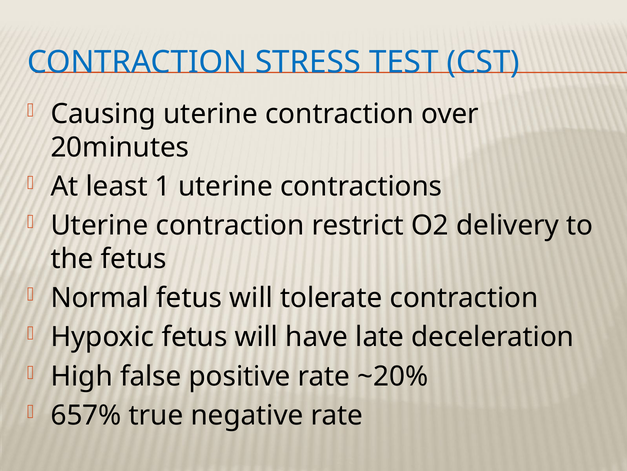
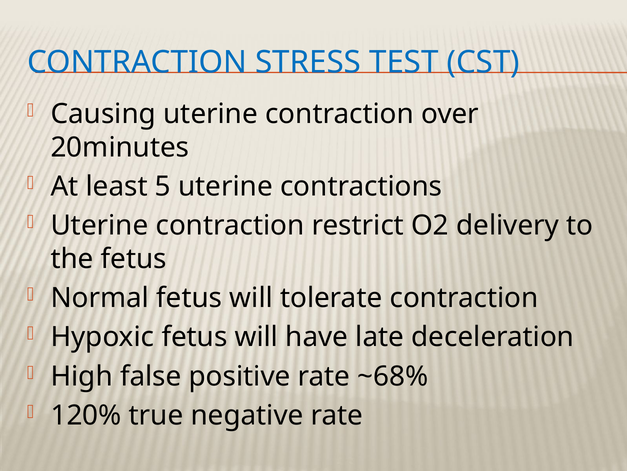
1: 1 -> 5 (163, 186)
~20%: ~20% -> ~68% (393, 376)
657%: 657% -> 120% (86, 415)
